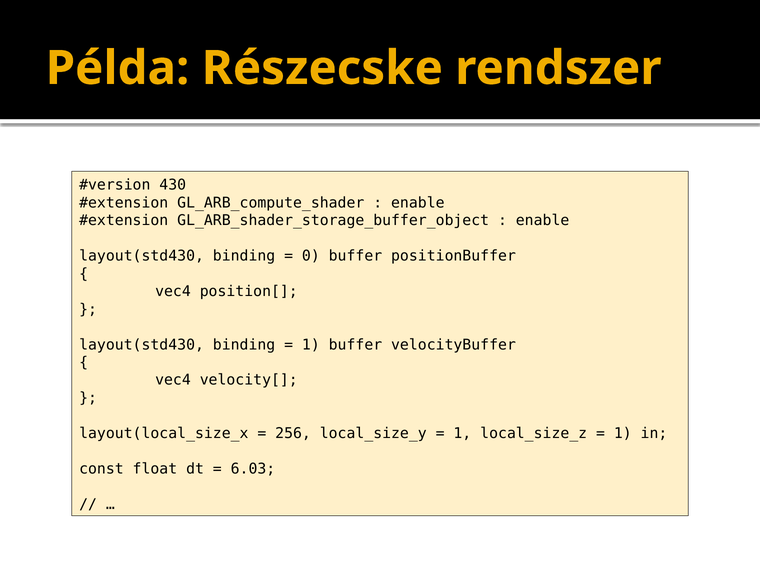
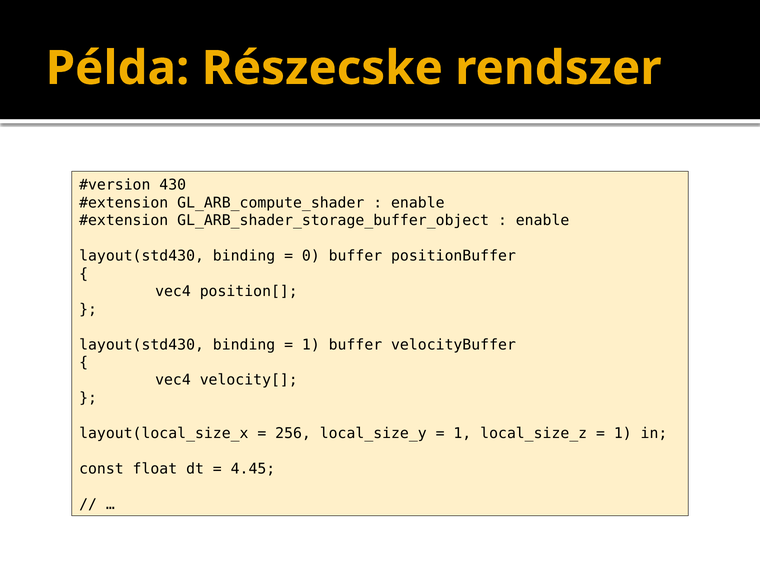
6.03: 6.03 -> 4.45 (253, 469)
